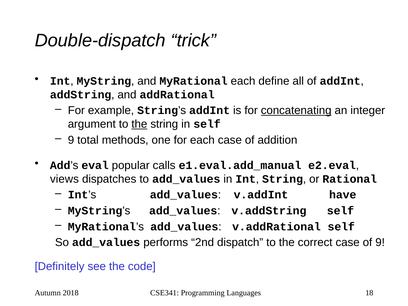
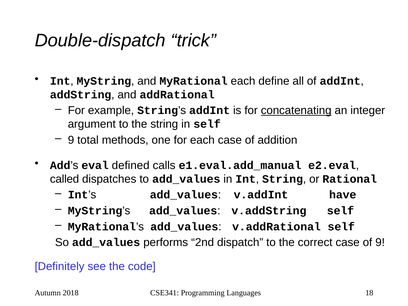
the underline: present -> none (139, 124)
popular: popular -> defined (131, 165)
views: views -> called (65, 179)
